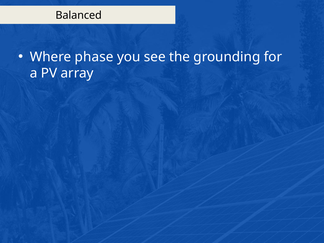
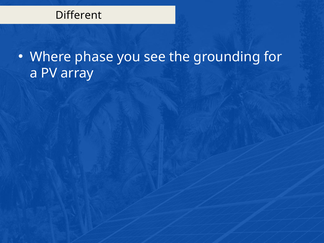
Balanced: Balanced -> Different (79, 15)
